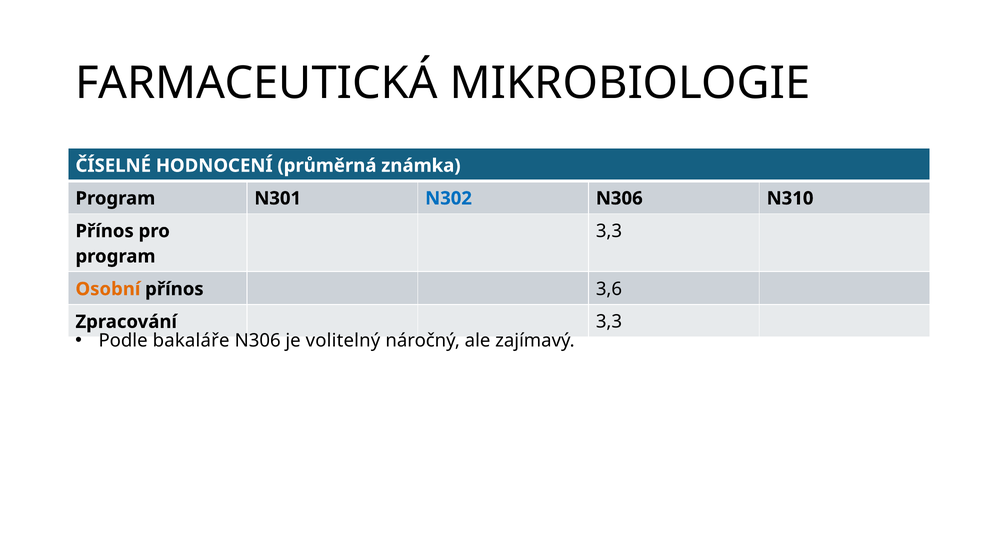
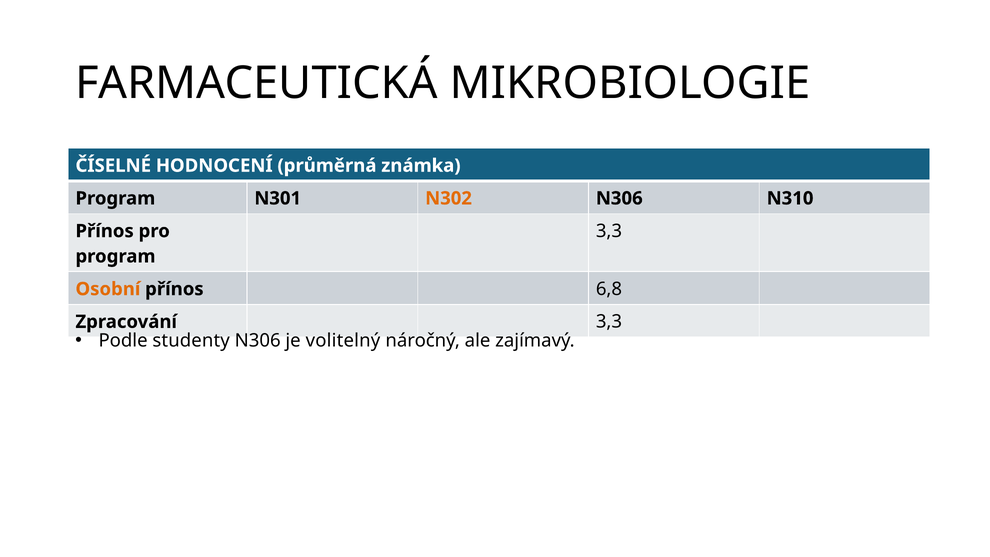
N302 colour: blue -> orange (449, 198)
3,6: 3,6 -> 6,8 (609, 289)
bakaláře: bakaláře -> studenty (191, 340)
